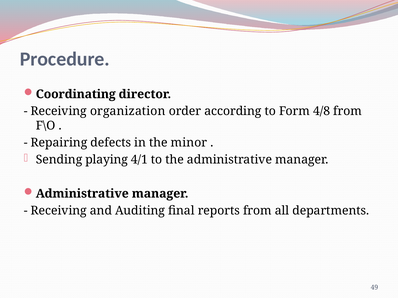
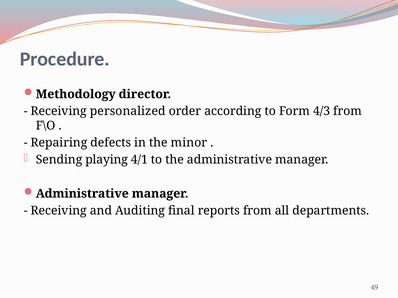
Coordinating: Coordinating -> Methodology (76, 94)
organization: organization -> personalized (128, 111)
4/8: 4/8 -> 4/3 (322, 111)
